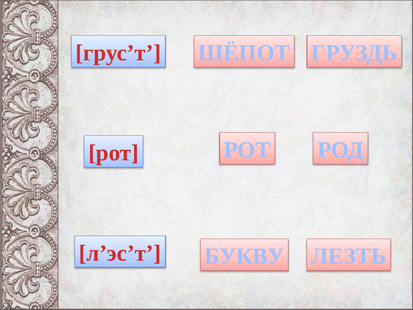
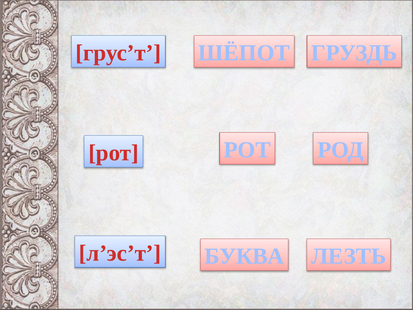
БУКВУ: БУКВУ -> БУКВА (244, 256)
